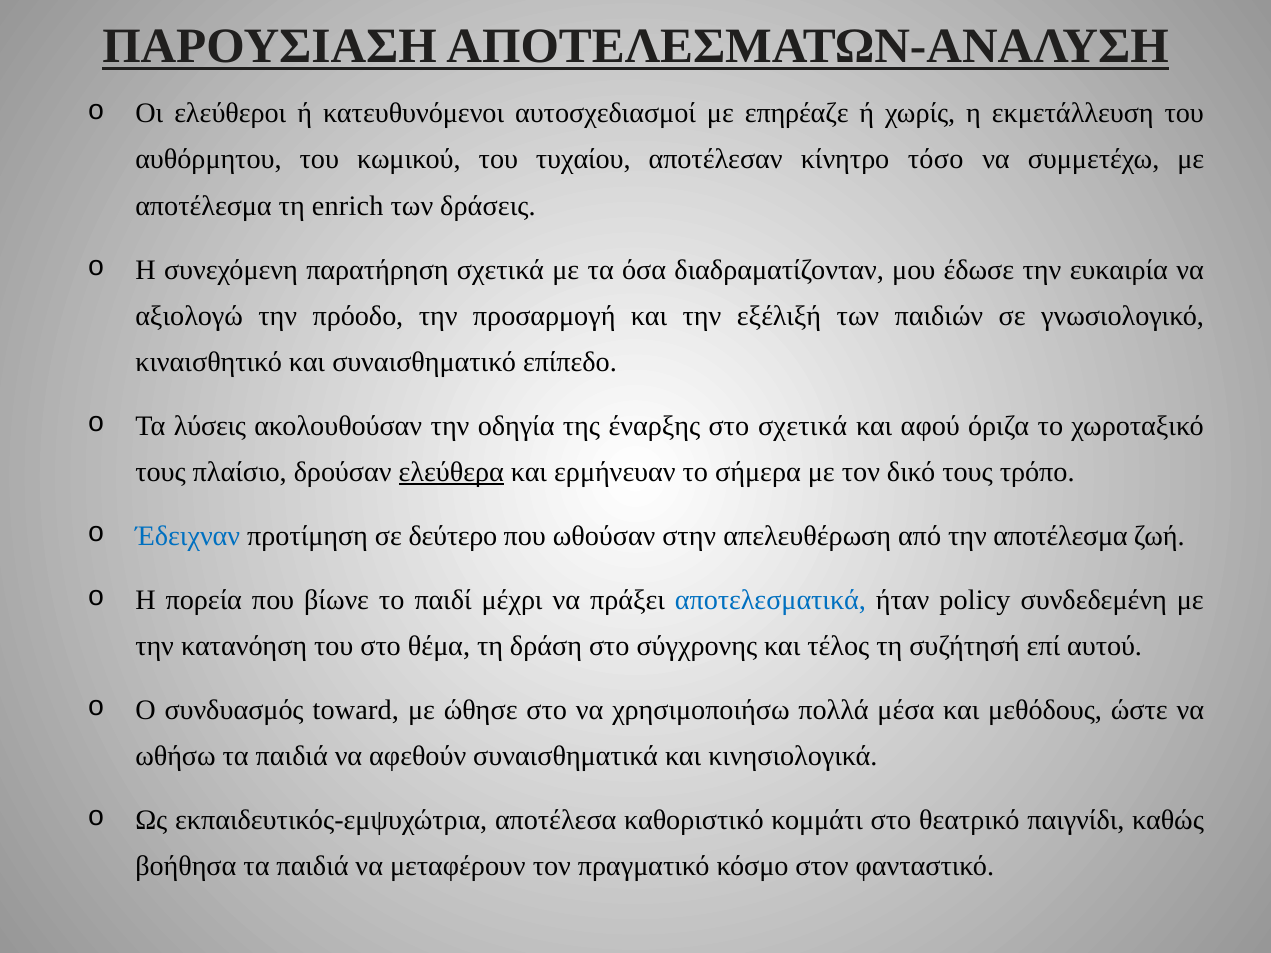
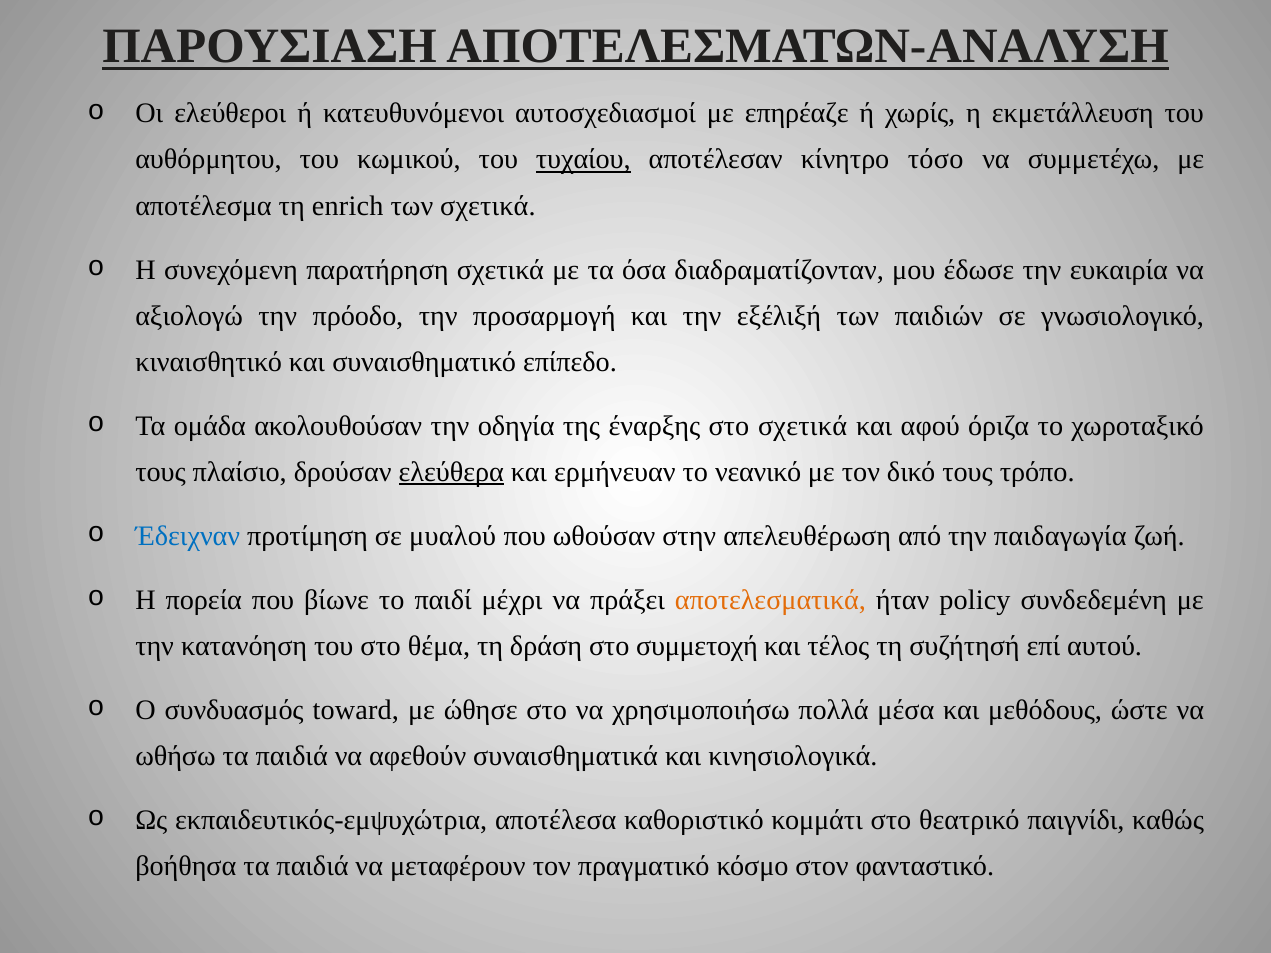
τυχαίου underline: none -> present (583, 160)
των δράσεις: δράσεις -> σχετικά (488, 206)
λύσεις: λύσεις -> ομάδα (210, 426)
σήμερα: σήμερα -> νεανικό (758, 472)
δεύτερο: δεύτερο -> μυαλού (453, 536)
την αποτέλεσμα: αποτέλεσμα -> παιδαγωγία (1060, 536)
αποτελεσματικά colour: blue -> orange (770, 600)
σύγχρονης: σύγχρονης -> συμμετοχή (697, 646)
